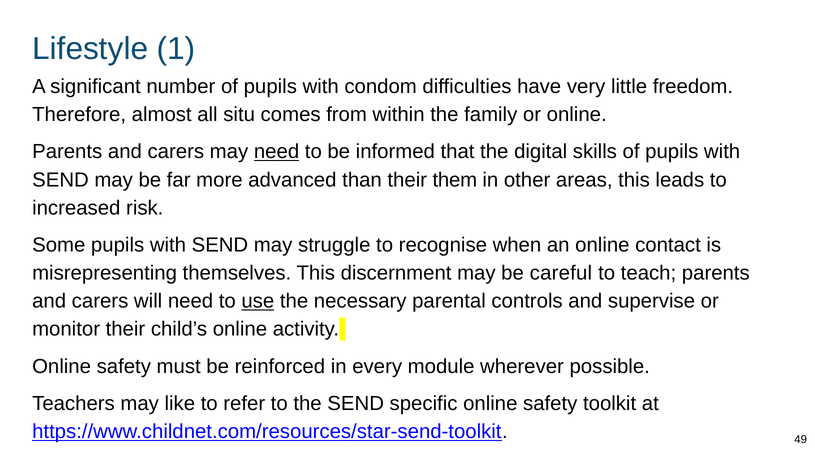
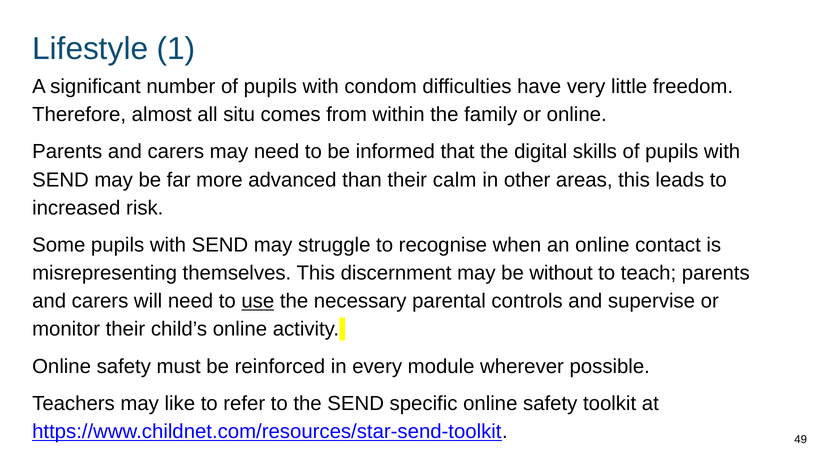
need underline: present -> none (277, 152)
them: them -> calm (455, 180)
careful: careful -> without (561, 273)
